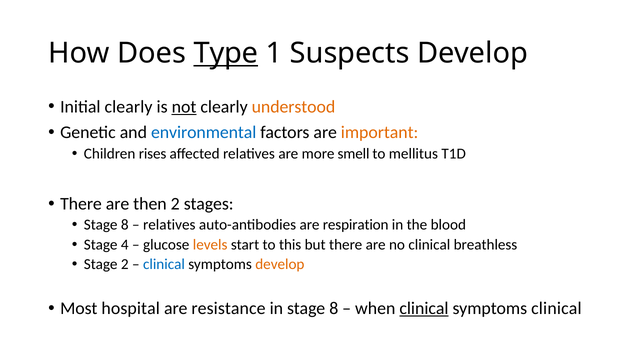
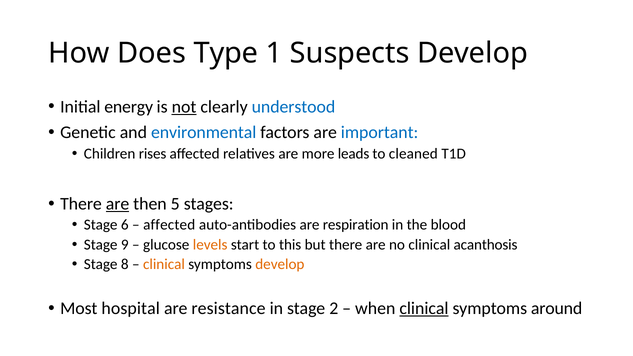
Type underline: present -> none (226, 53)
Initial clearly: clearly -> energy (129, 107)
understood colour: orange -> blue (293, 107)
important colour: orange -> blue (380, 133)
smell: smell -> leads (354, 154)
mellitus: mellitus -> cleaned (413, 154)
are underline: none -> present (118, 204)
then 2: 2 -> 5 (175, 204)
8: 8 -> 6 (125, 225)
relatives: relatives -> affected (169, 225)
4: 4 -> 9 (125, 245)
breathless: breathless -> acanthosis (486, 245)
Stage 2: 2 -> 8 (125, 264)
clinical colour: blue -> orange (164, 264)
in stage 8: 8 -> 2 (334, 308)
symptoms clinical: clinical -> around (557, 308)
